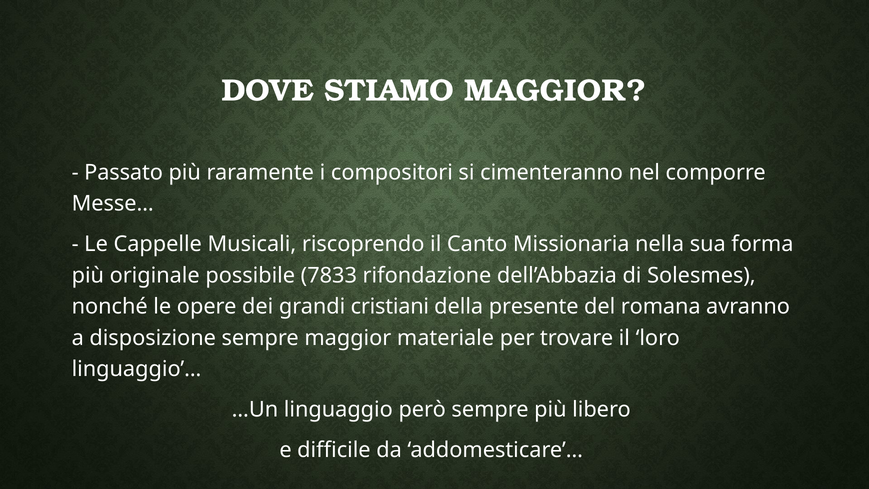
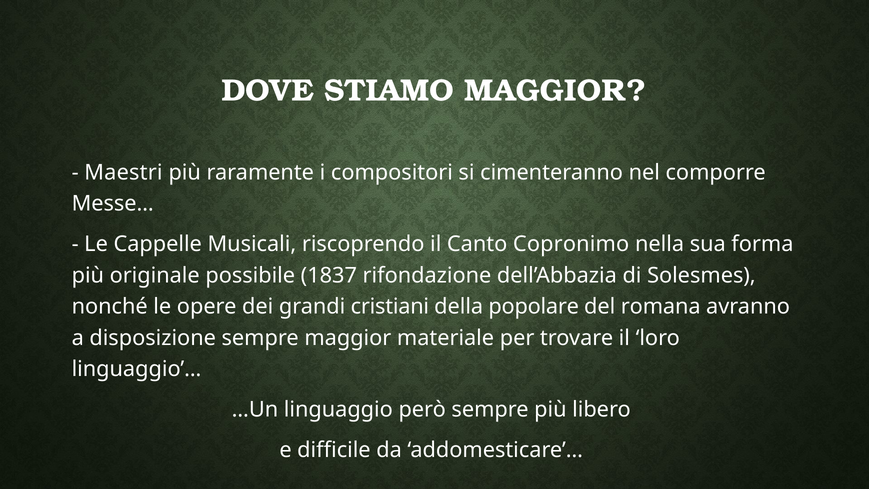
Passato: Passato -> Maestri (123, 172)
Missionaria: Missionaria -> Copronimo (571, 244)
7833: 7833 -> 1837 (329, 275)
presente: presente -> popolare (534, 307)
